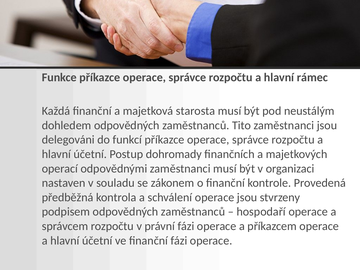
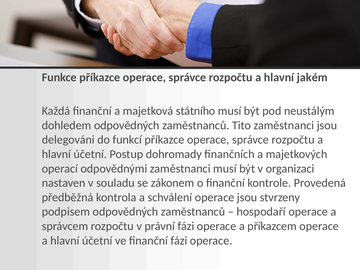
rámec: rámec -> jakém (312, 77)
starosta: starosta -> státního (196, 111)
